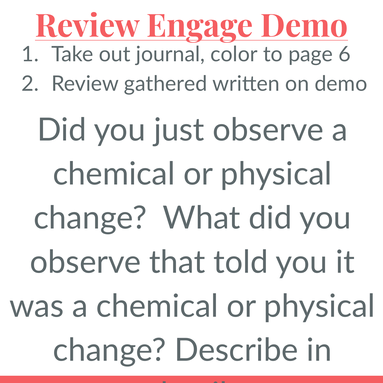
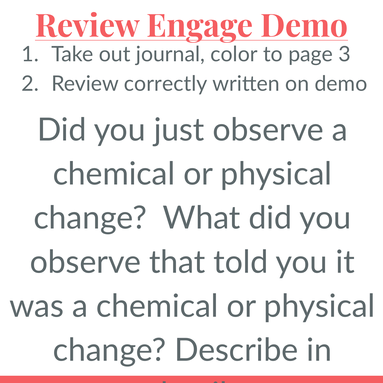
6: 6 -> 3 (345, 54)
gathered: gathered -> correctly (166, 84)
